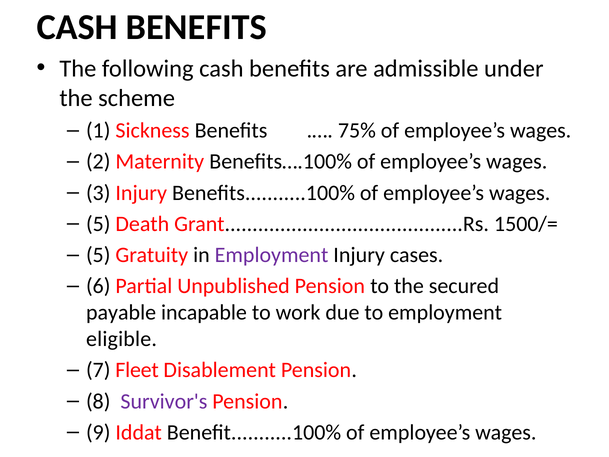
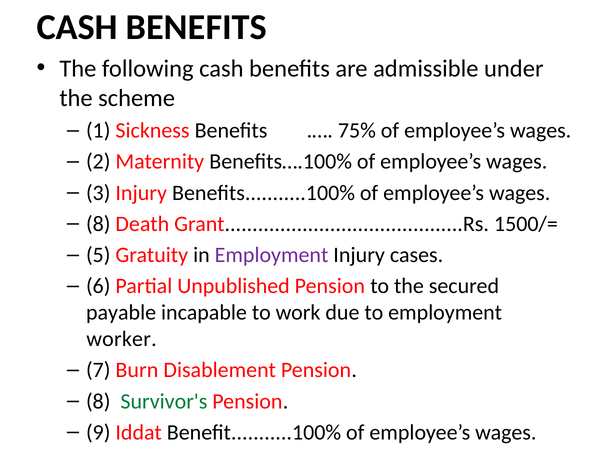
5: 5 -> 8 (98, 224)
eligible: eligible -> worker (121, 339)
Fleet: Fleet -> Burn (137, 370)
Survivor's colour: purple -> green (164, 401)
